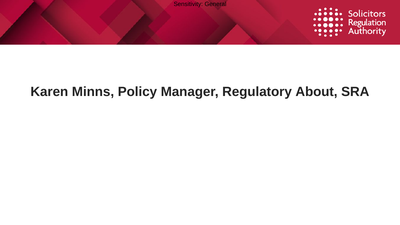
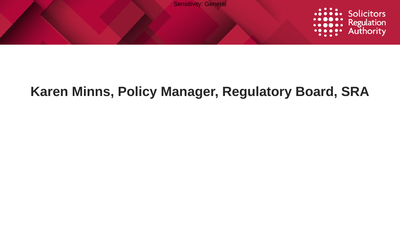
About: About -> Board (317, 92)
